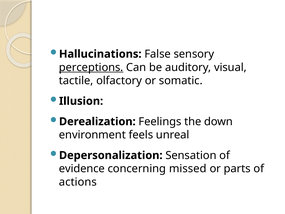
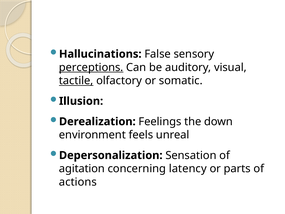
tactile underline: none -> present (76, 81)
evidence: evidence -> agitation (82, 168)
missed: missed -> latency (188, 168)
